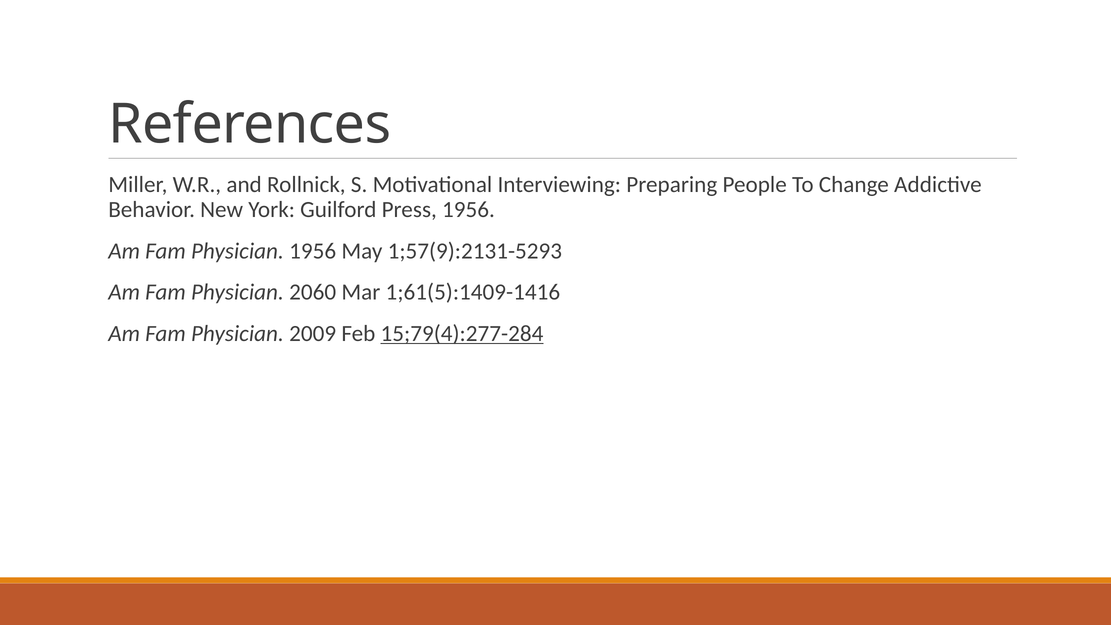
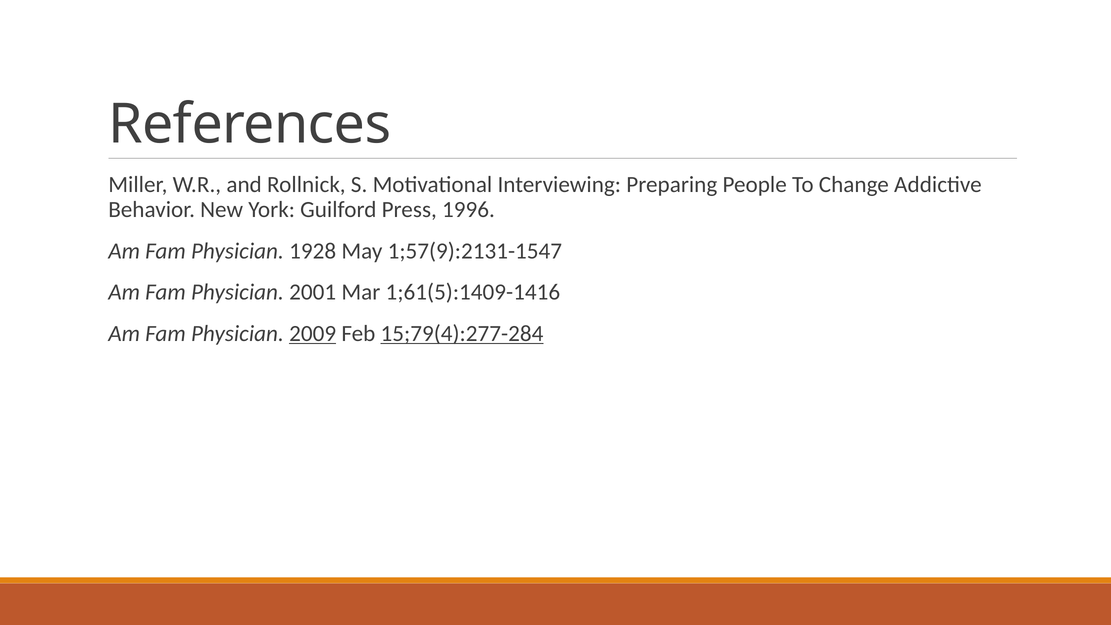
Press 1956: 1956 -> 1996 (468, 210)
Physician 1956: 1956 -> 1928 (313, 251)
1;57(9):2131-5293: 1;57(9):2131-5293 -> 1;57(9):2131-1547 (475, 251)
2060: 2060 -> 2001 (313, 292)
2009 underline: none -> present (313, 333)
